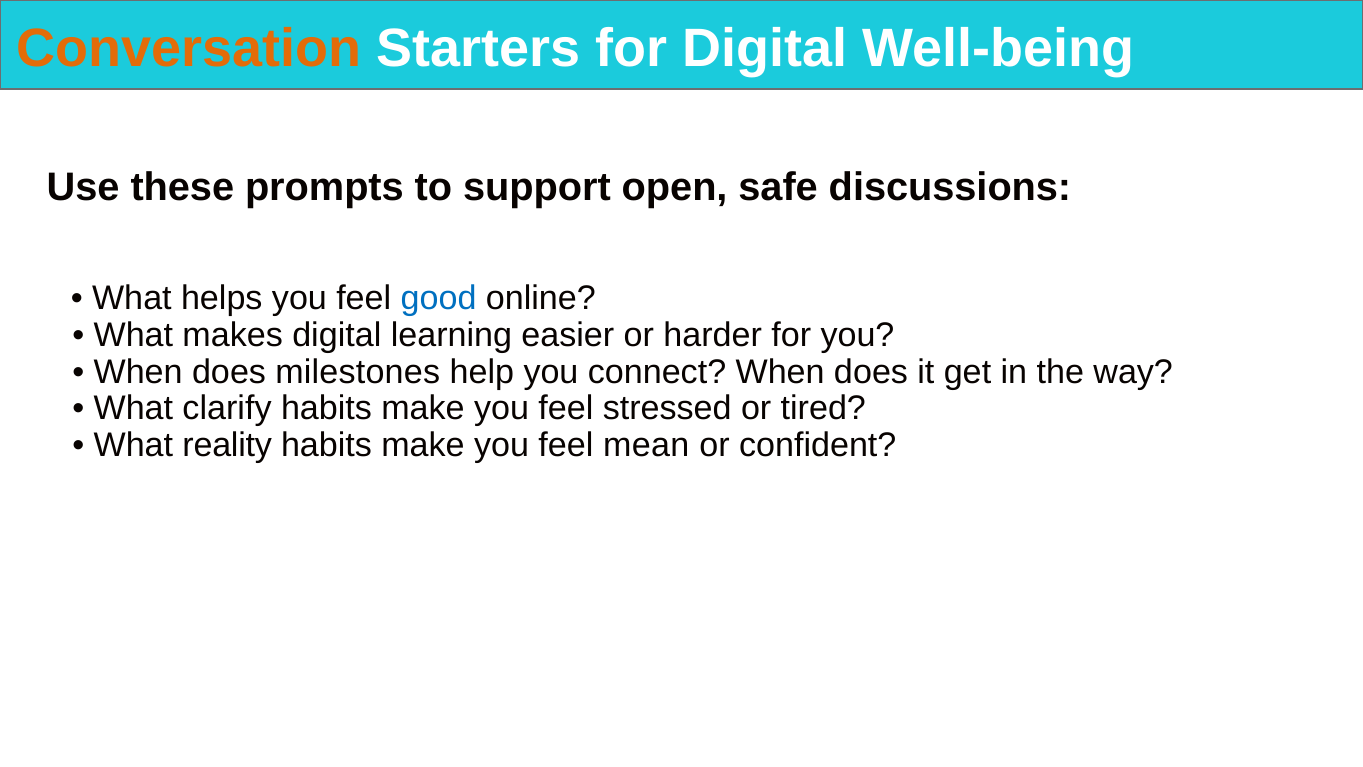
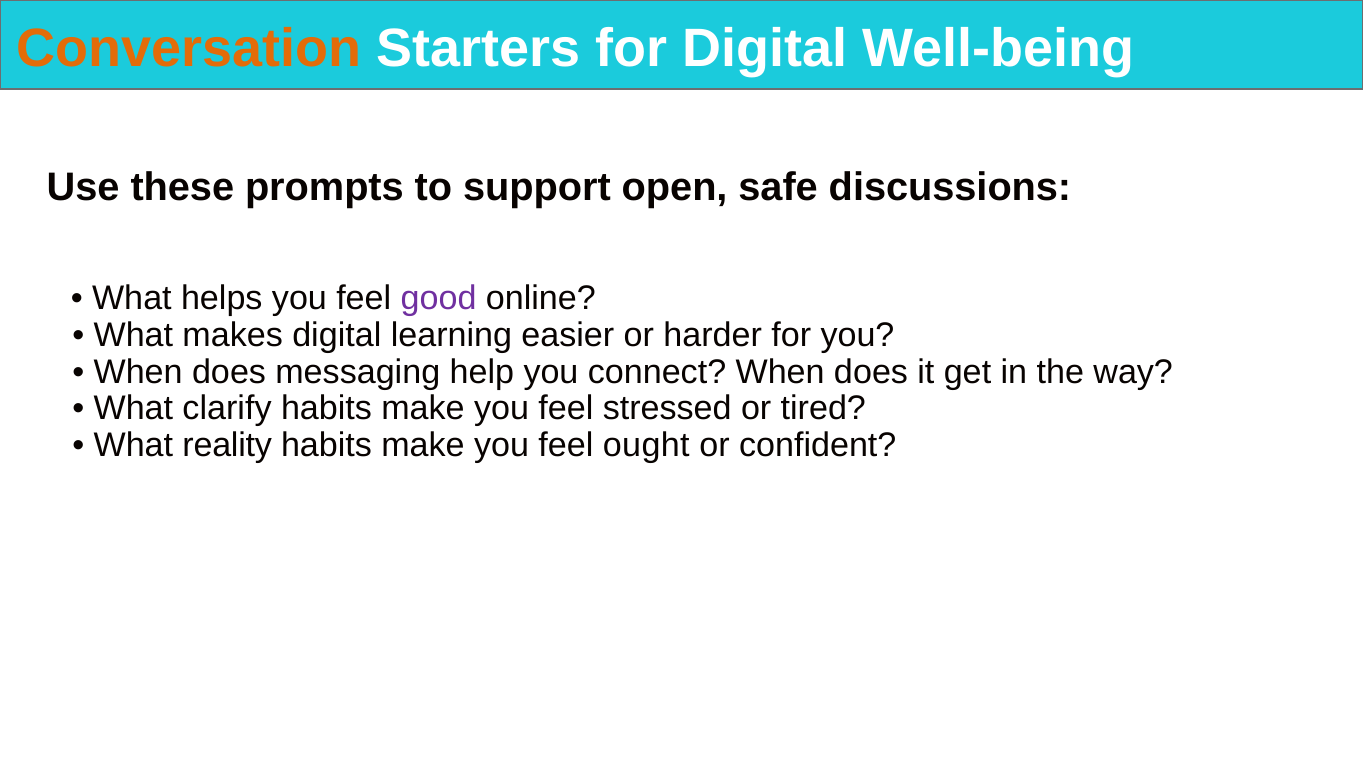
good colour: blue -> purple (439, 298)
milestones: milestones -> messaging (358, 372)
mean: mean -> ought (646, 445)
